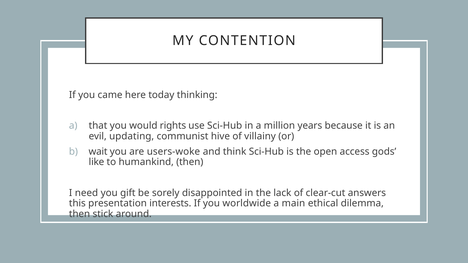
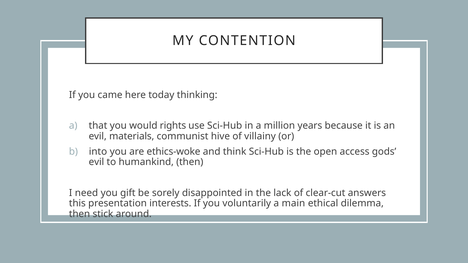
updating: updating -> materials (132, 136)
wait: wait -> into (98, 152)
users-woke: users-woke -> ethics-woke (174, 152)
like: like -> evil (96, 162)
worldwide: worldwide -> voluntarily (247, 204)
